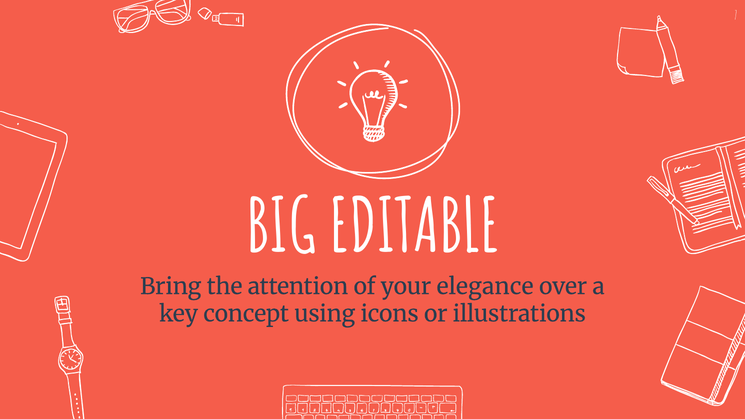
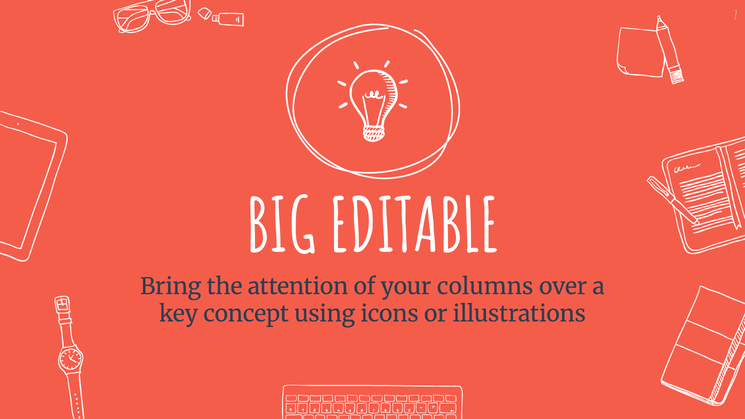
elegance: elegance -> columns (485, 287)
